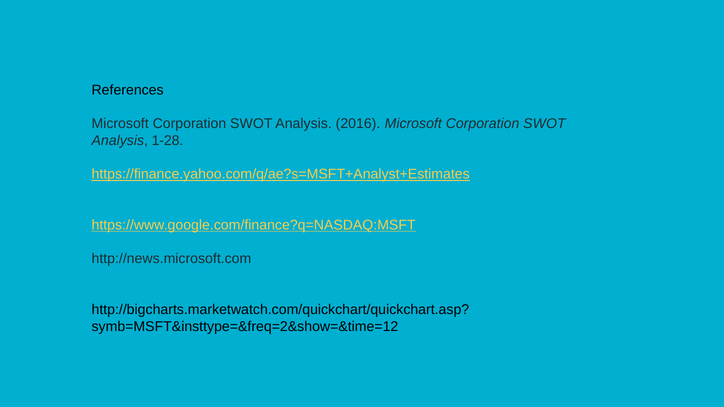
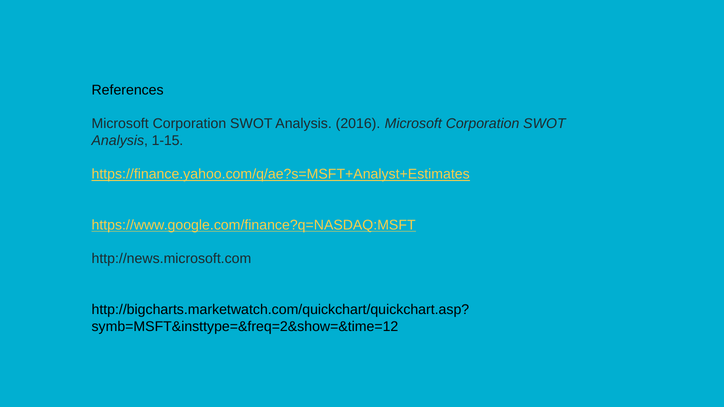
1-28: 1-28 -> 1-15 (167, 141)
